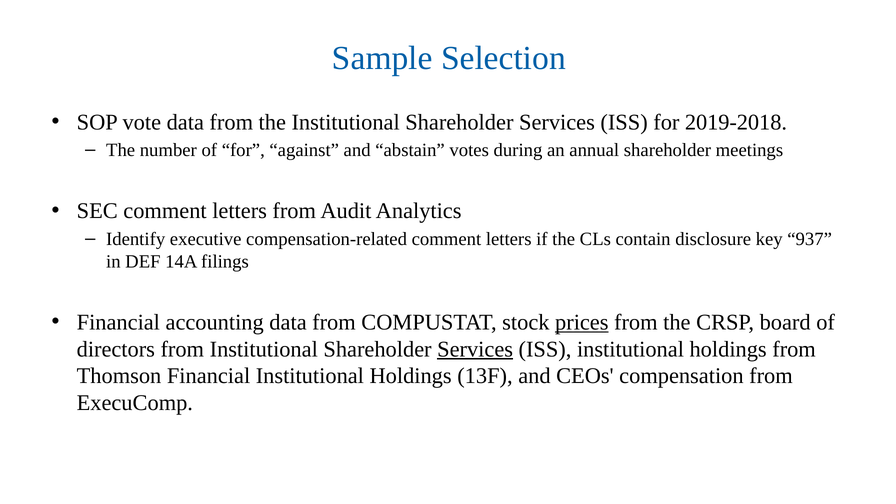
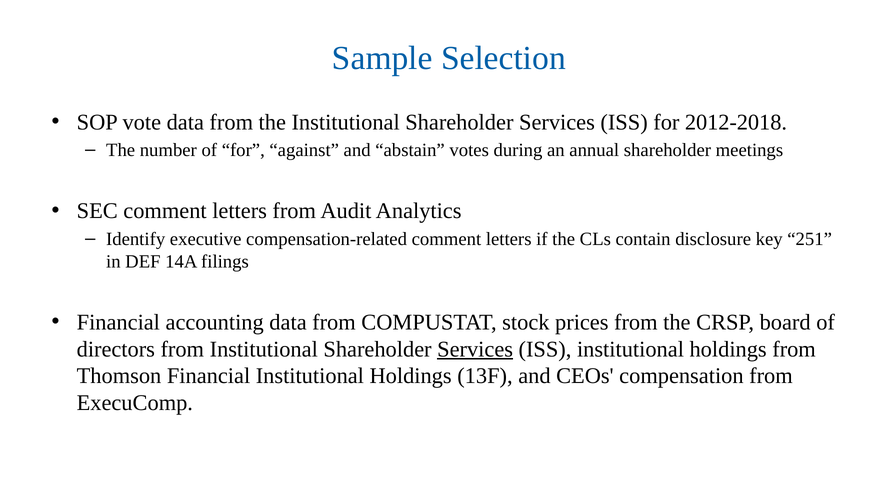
2019-2018: 2019-2018 -> 2012-2018 (736, 122)
937: 937 -> 251 (810, 239)
prices underline: present -> none (582, 322)
